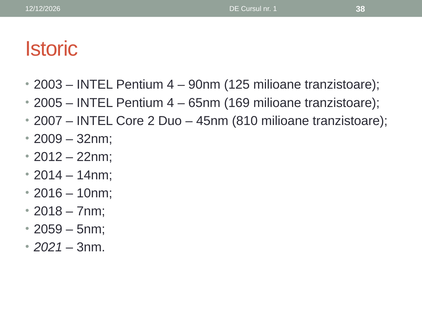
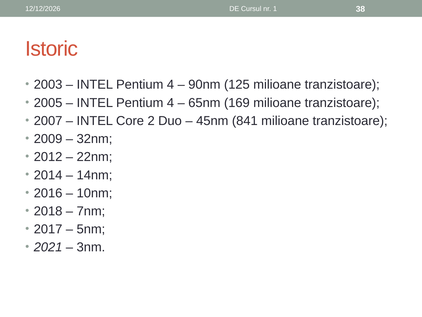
810: 810 -> 841 (245, 121)
2059: 2059 -> 2017 (48, 229)
